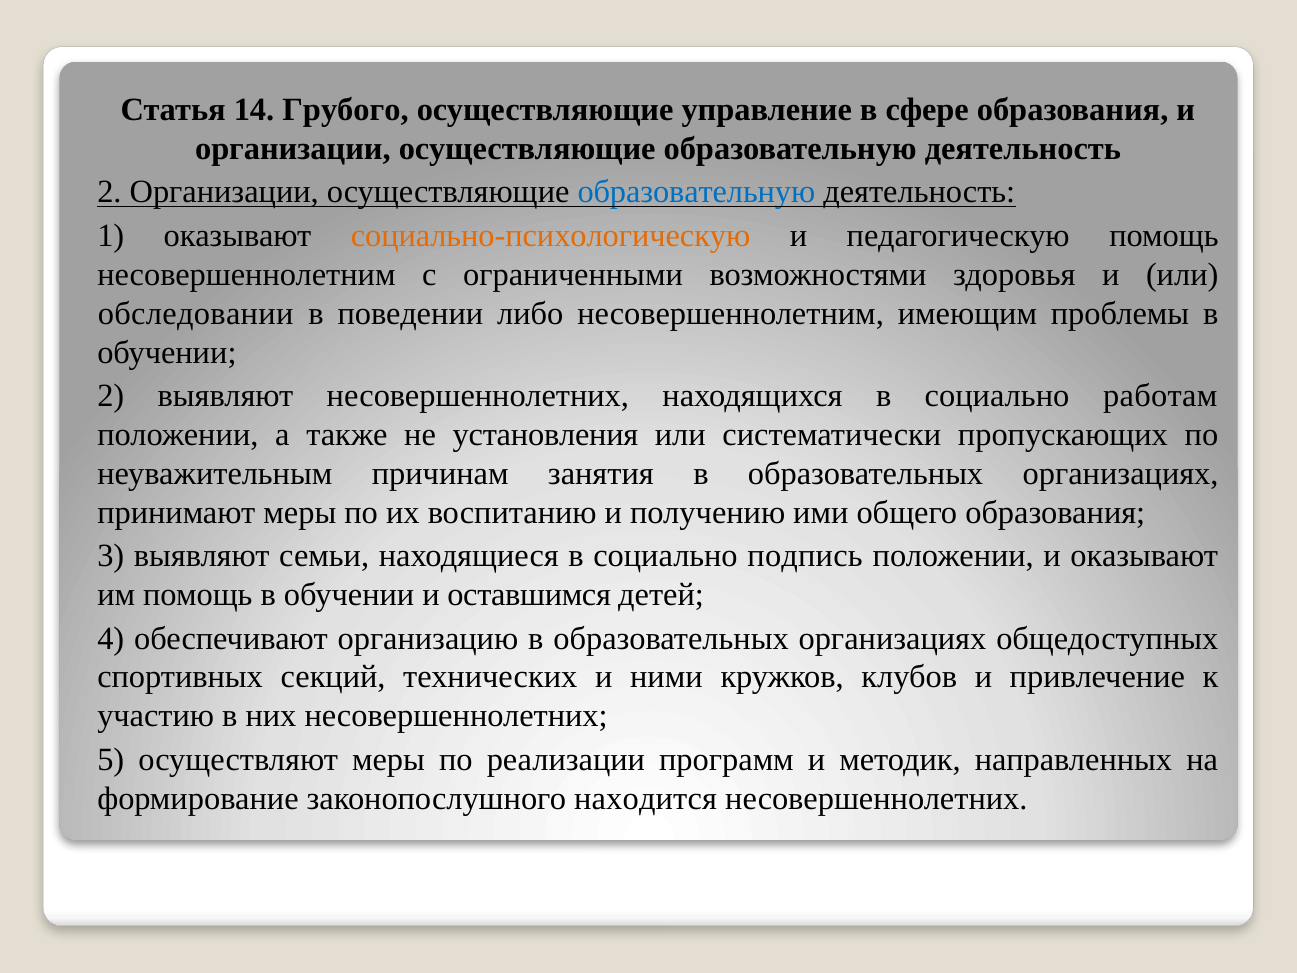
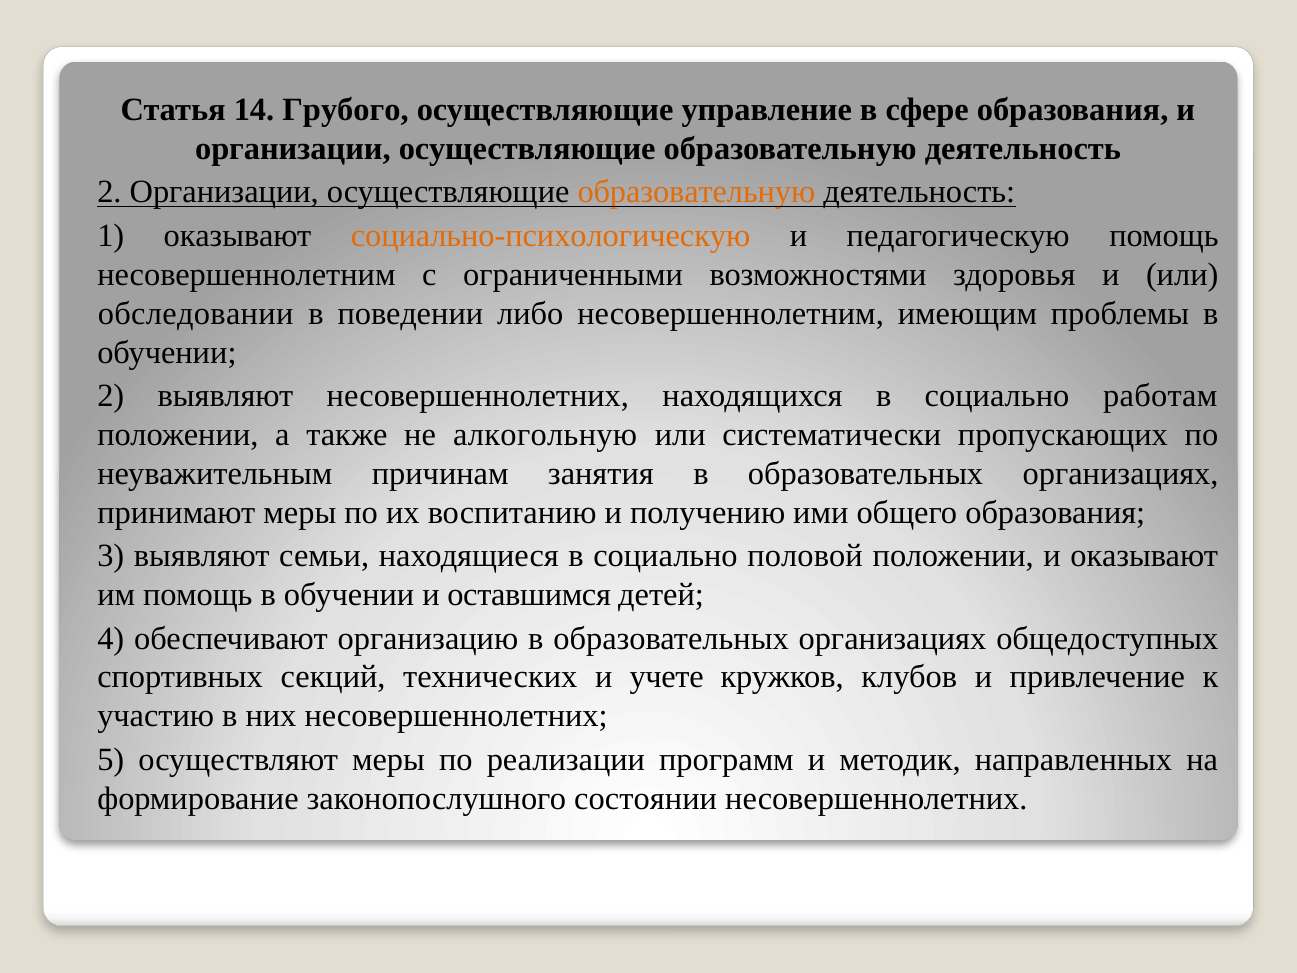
образовательную colour: blue -> orange (696, 192)
установления: установления -> алкогольную (545, 435)
подпись: подпись -> половой (805, 556)
ними: ними -> учете (667, 677)
находится: находится -> состоянии (646, 798)
